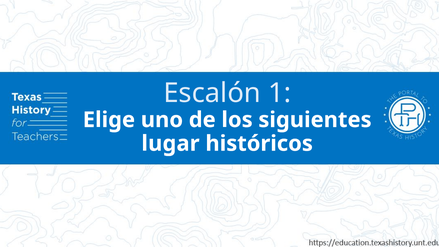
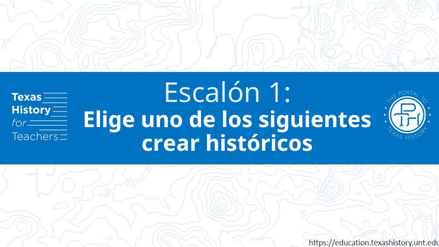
lugar: lugar -> crear (170, 144)
